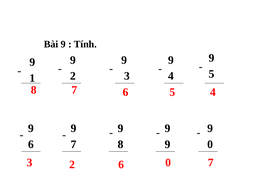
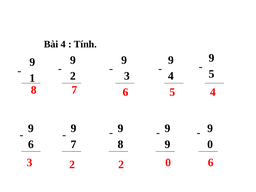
Bài 9: 9 -> 4 (63, 44)
2 6: 6 -> 2 (121, 165)
0 7: 7 -> 6 (211, 162)
